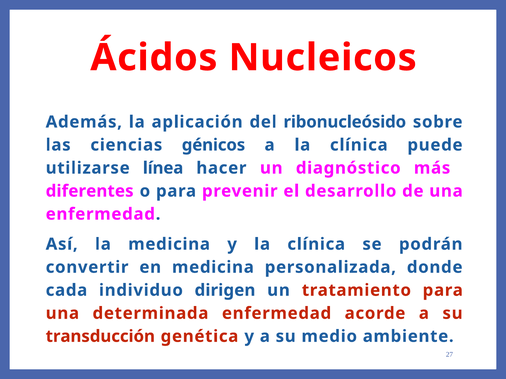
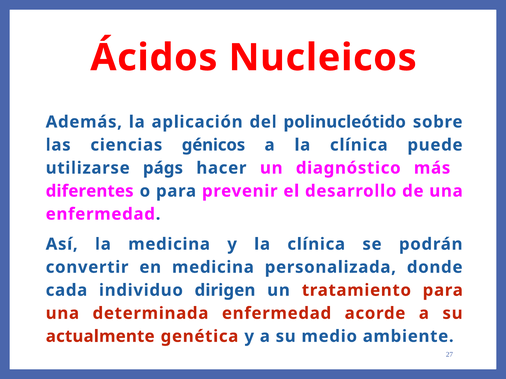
ribonucleósido: ribonucleósido -> polinucleótido (345, 122)
línea: línea -> págs (163, 168)
transducción: transducción -> actualmente (100, 337)
